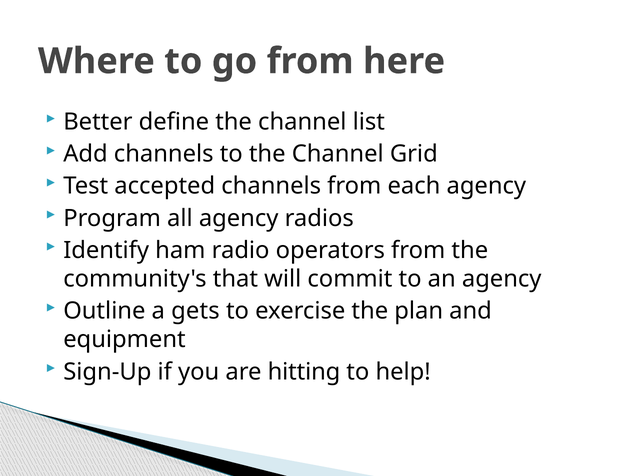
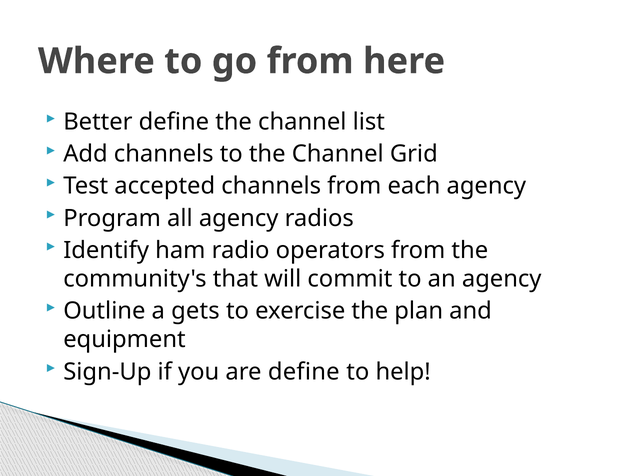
are hitting: hitting -> define (304, 371)
